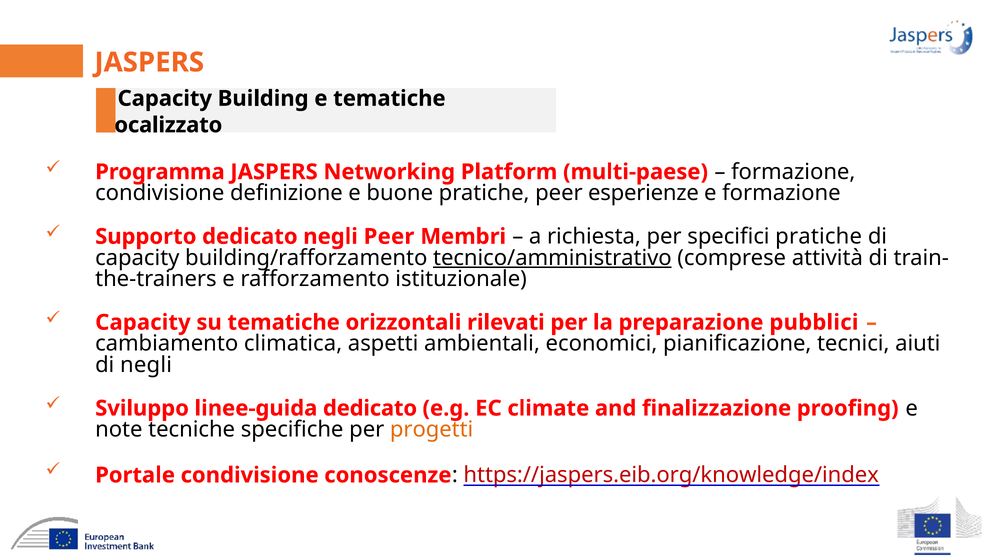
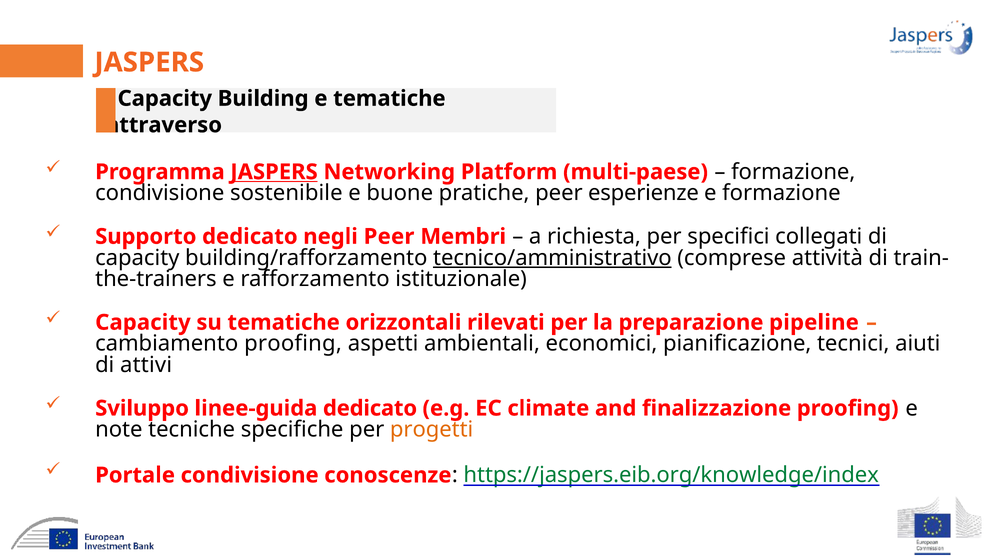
focalizzato: focalizzato -> attraverso (164, 125)
JASPERS underline: none -> present (274, 172)
definizione: definizione -> sostenibile (286, 193)
specifici pratiche: pratiche -> collegati (819, 236)
pubblici: pubblici -> pipeline (814, 322)
cambiamento climatica: climatica -> proofing (293, 344)
di negli: negli -> attivi (146, 365)
https://jaspers.eib.org/knowledge/index colour: red -> green (671, 475)
